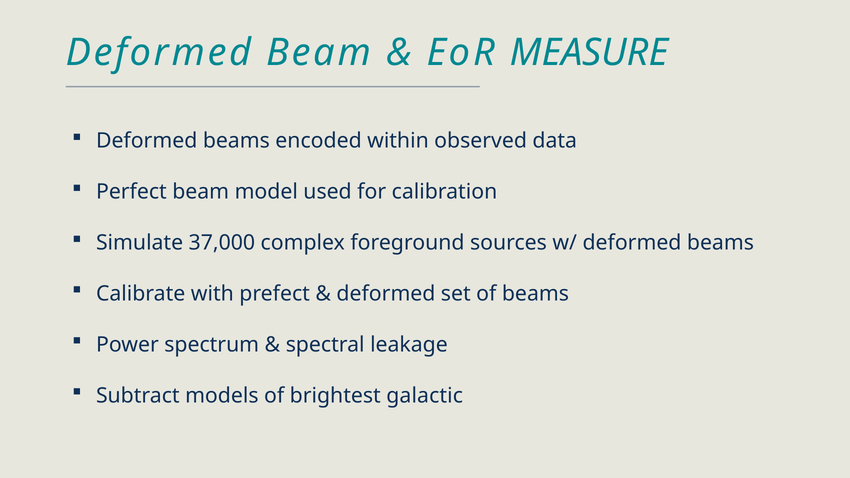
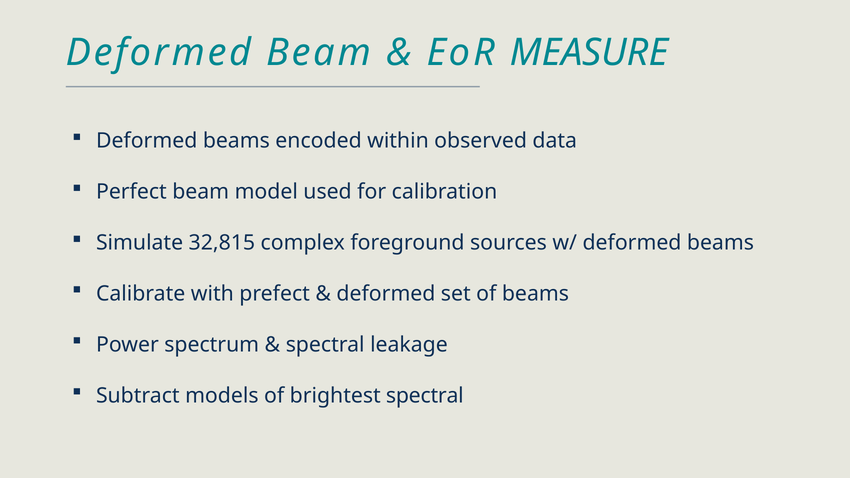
37,000: 37,000 -> 32,815 (222, 243)
brightest galactic: galactic -> spectral (425, 396)
